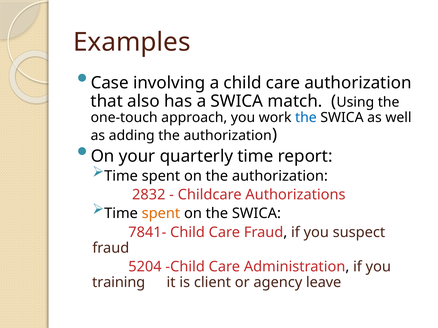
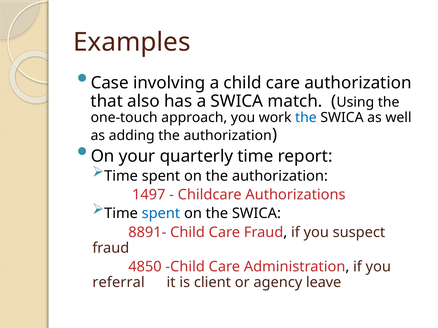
2832: 2832 -> 1497 (149, 195)
spent colour: orange -> blue (161, 214)
7841-: 7841- -> 8891- (147, 233)
5204: 5204 -> 4850 (145, 267)
training: training -> referral (119, 283)
